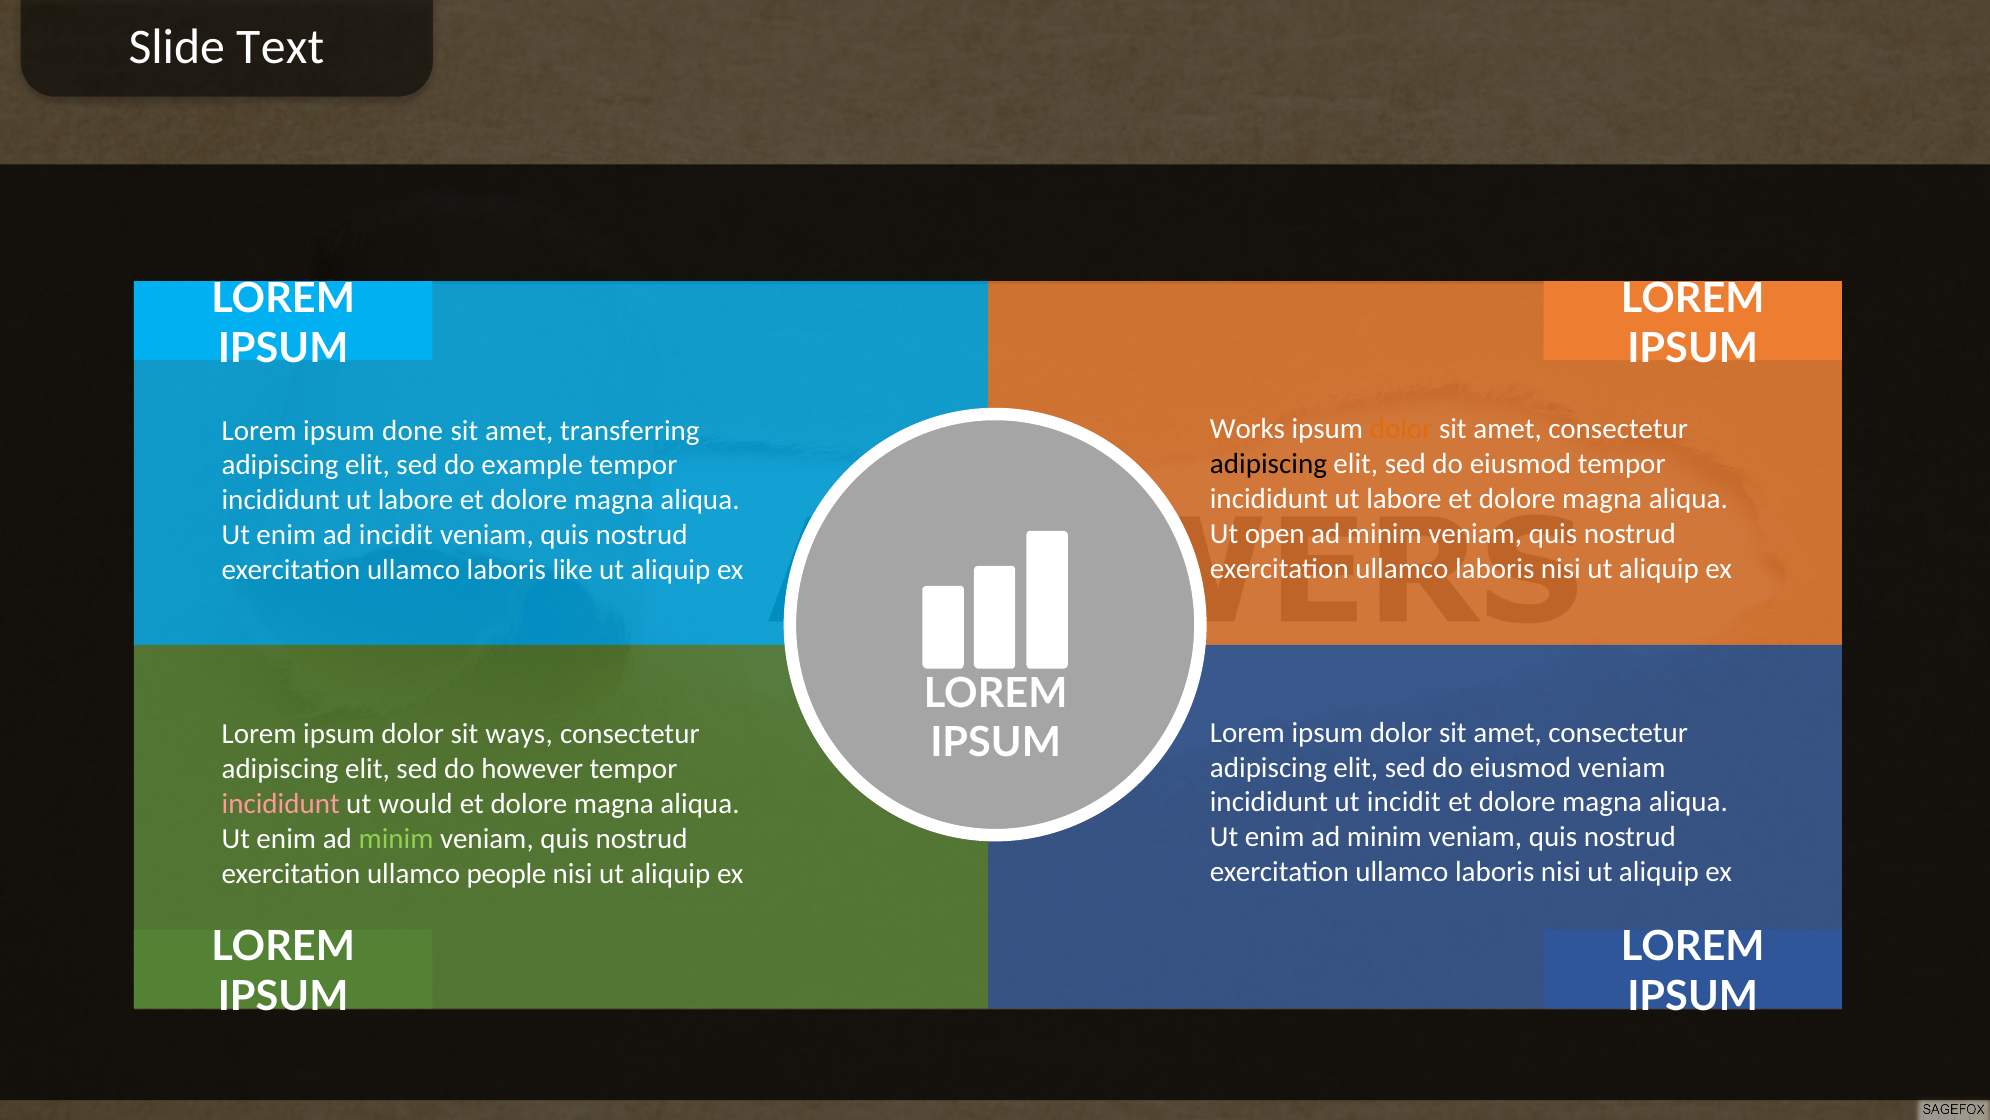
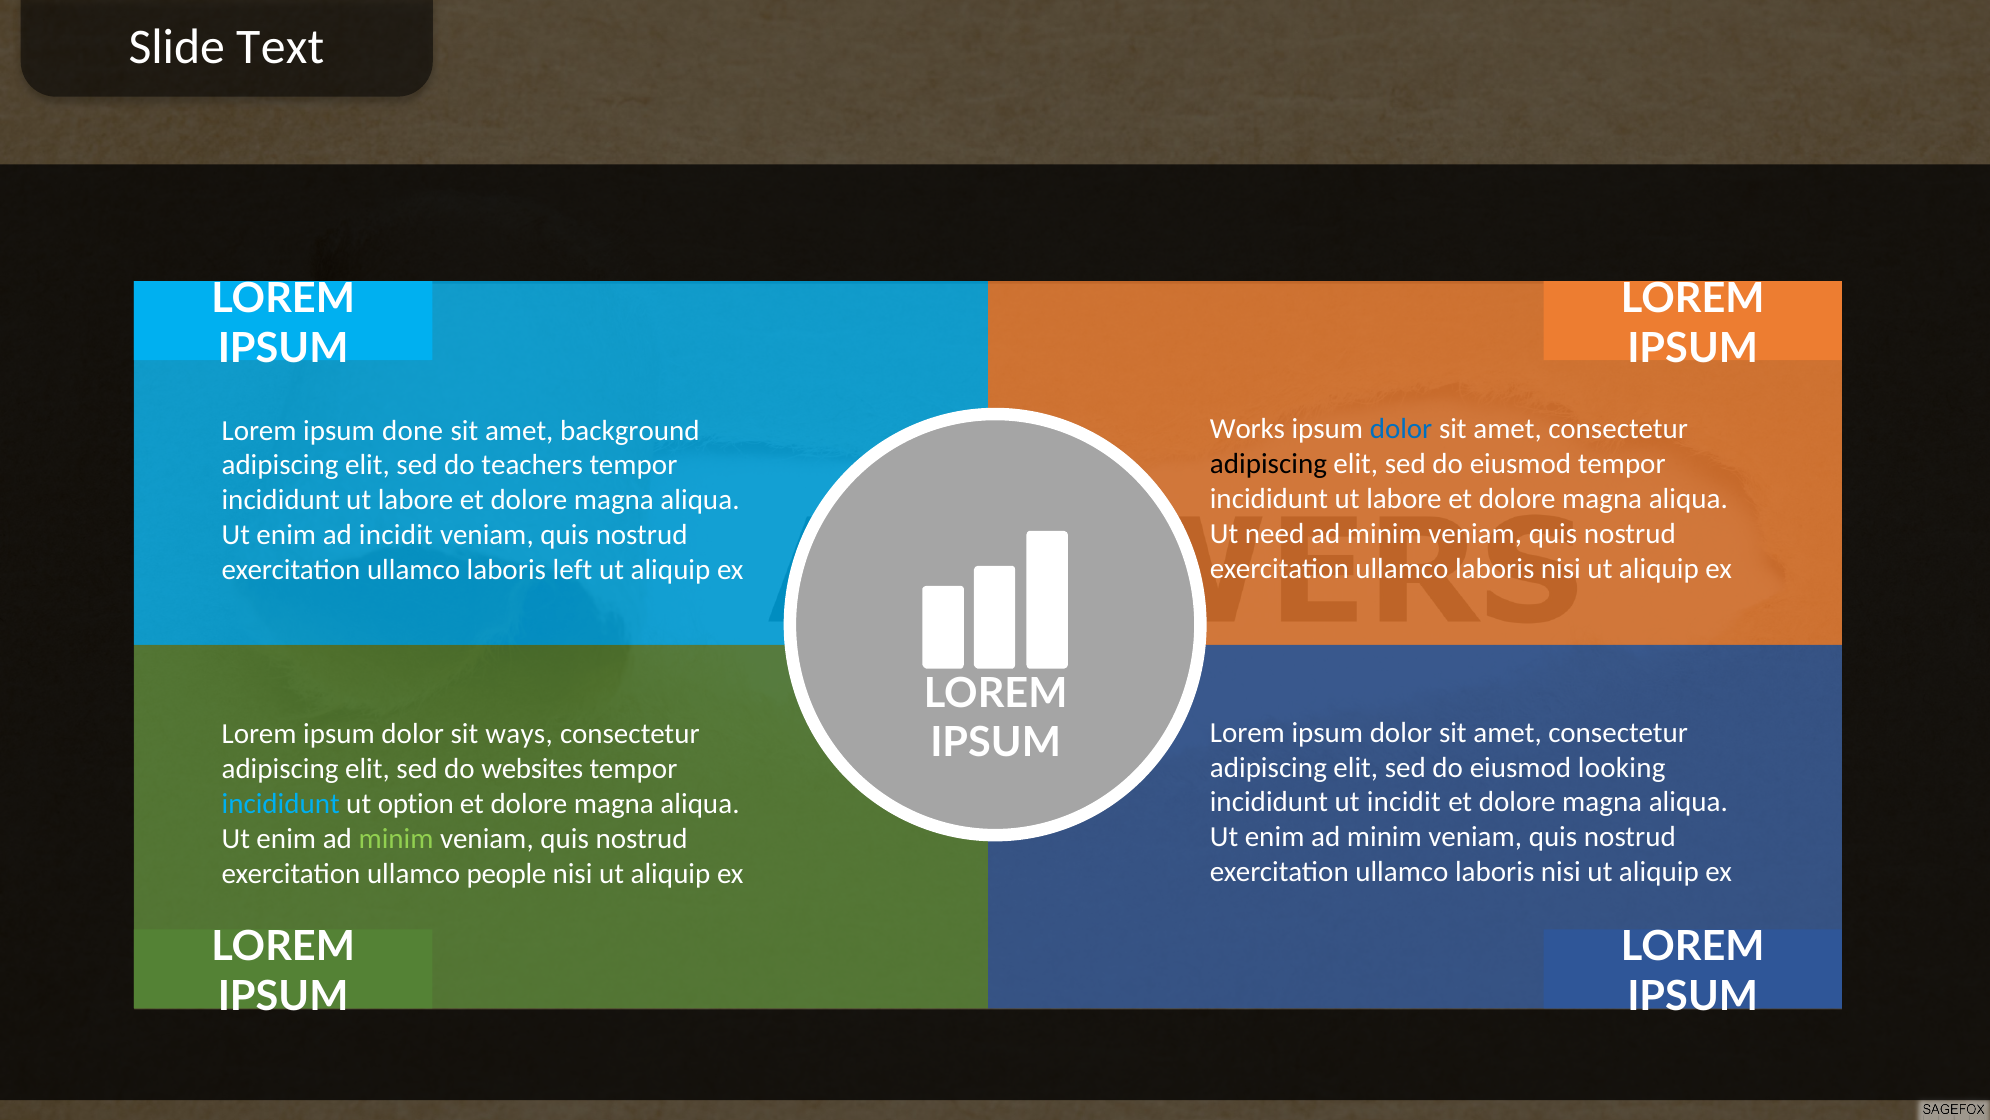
dolor colour: orange -> blue (1401, 429)
transferring: transferring -> background (630, 430)
example: example -> teachers (532, 465)
open: open -> need (1275, 533)
like: like -> left (573, 570)
eiusmod veniam: veniam -> looking (1622, 767)
however: however -> websites (532, 768)
incididunt colour: pink -> light blue (281, 803)
would: would -> option (416, 803)
